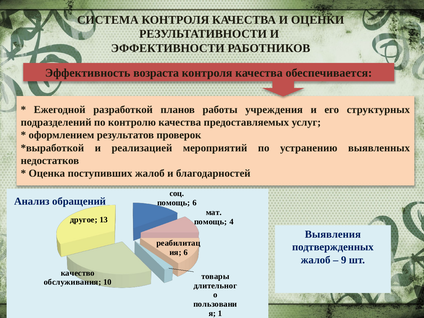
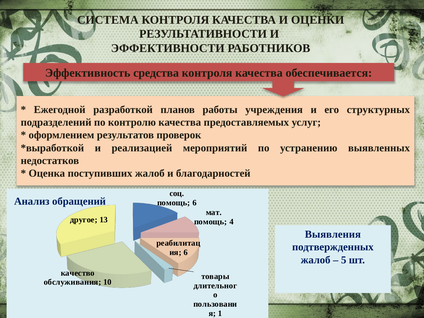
возраста: возраста -> средства (156, 73)
9: 9 -> 5 (344, 260)
